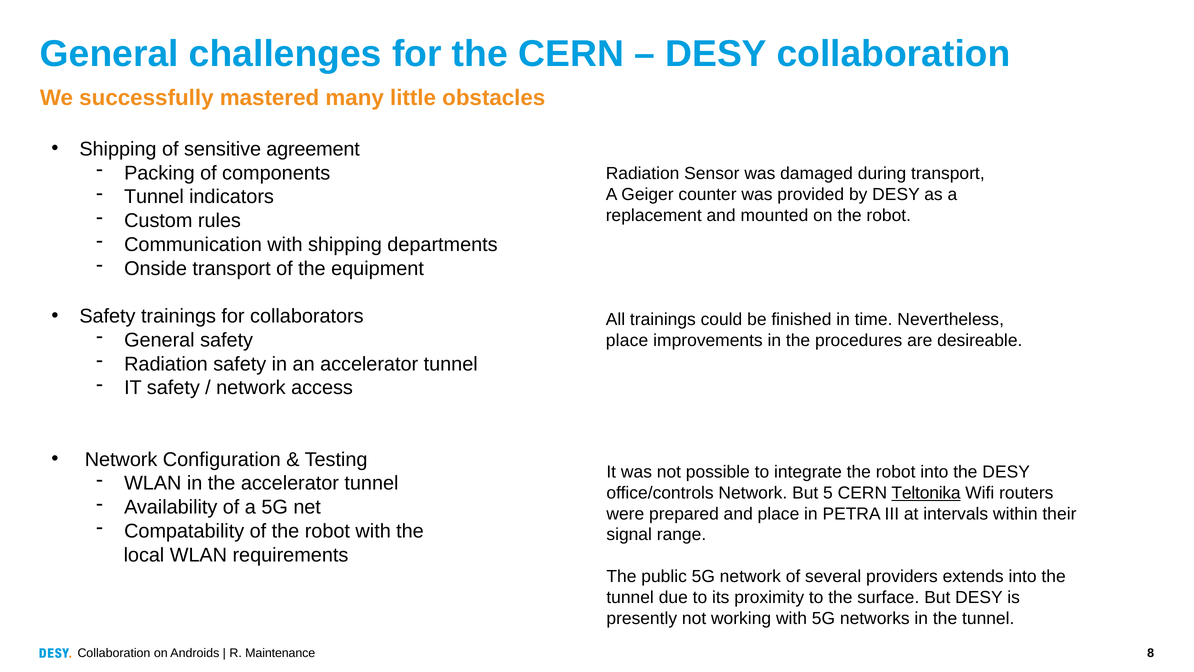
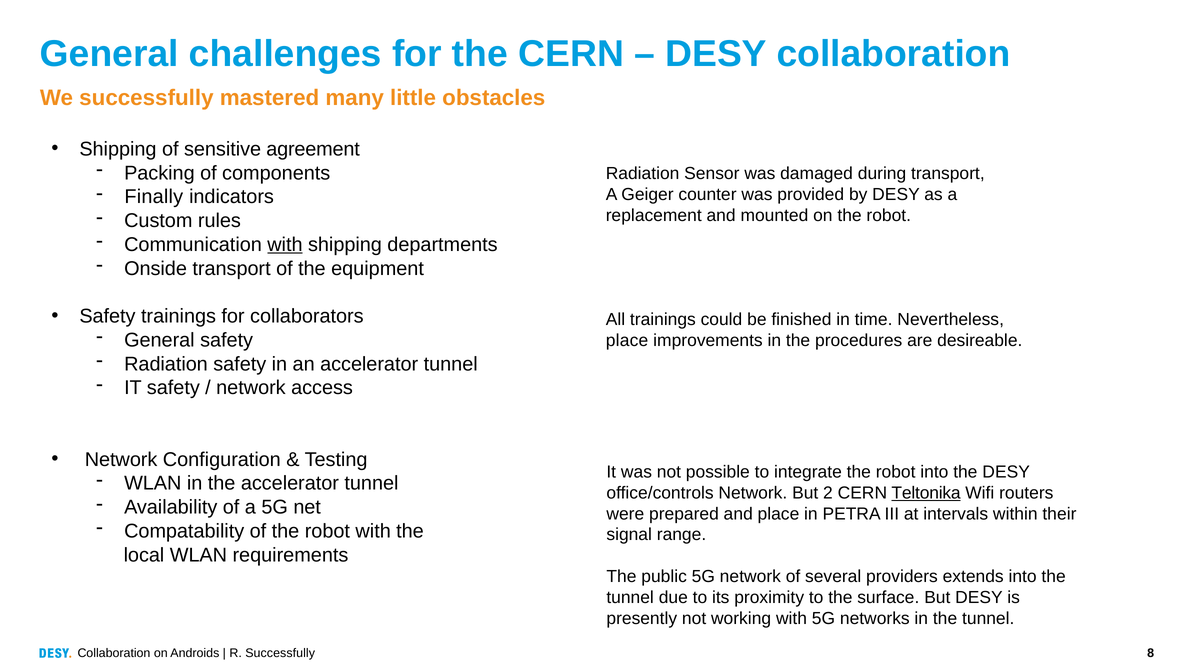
Tunnel: Tunnel -> Finally (154, 197)
with underline: none -> present (285, 244)
5: 5 -> 2 (828, 493)
R Maintenance: Maintenance -> Successfully (280, 653)
